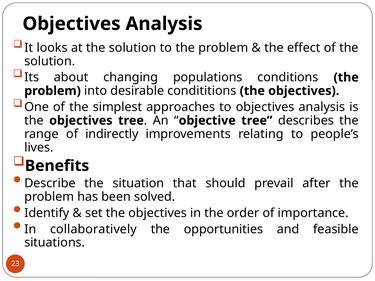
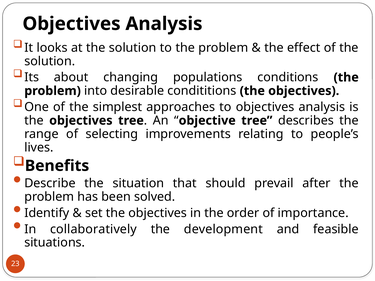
indirectly: indirectly -> selecting (112, 134)
opportunities: opportunities -> development (223, 229)
